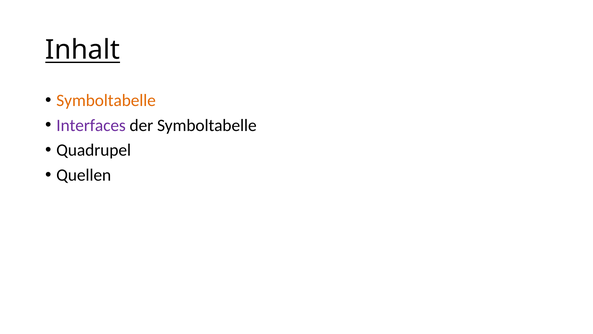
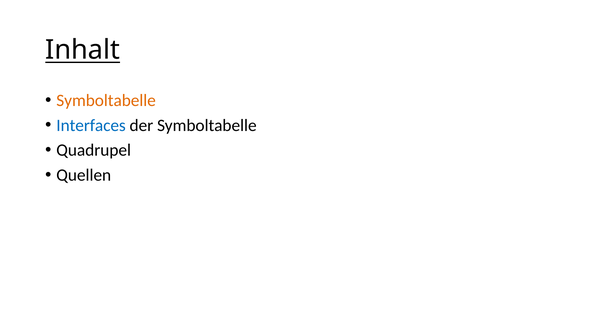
Interfaces colour: purple -> blue (91, 125)
